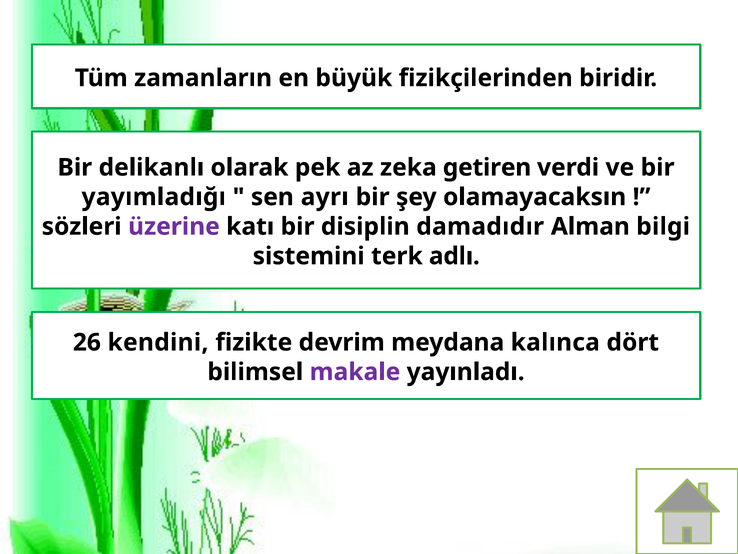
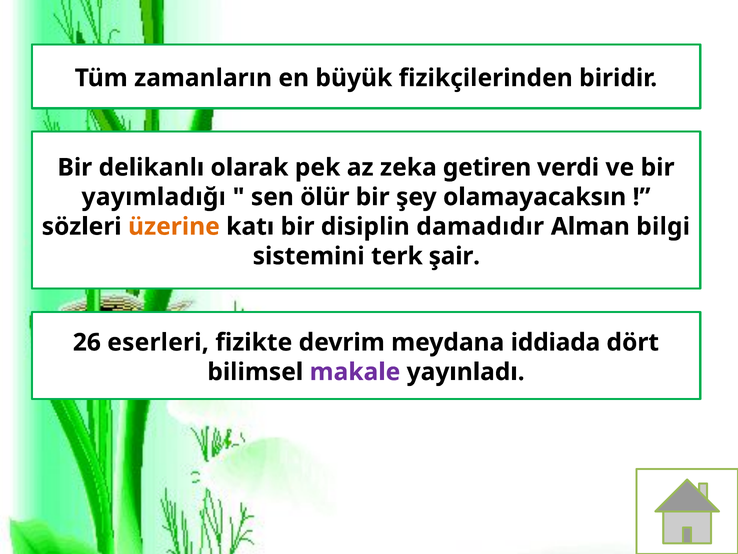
ayrı: ayrı -> ölür (325, 197)
üzerine colour: purple -> orange (174, 226)
adlı: adlı -> şair (454, 256)
kendini: kendini -> eserleri (158, 342)
kalınca: kalınca -> iddiada (555, 342)
